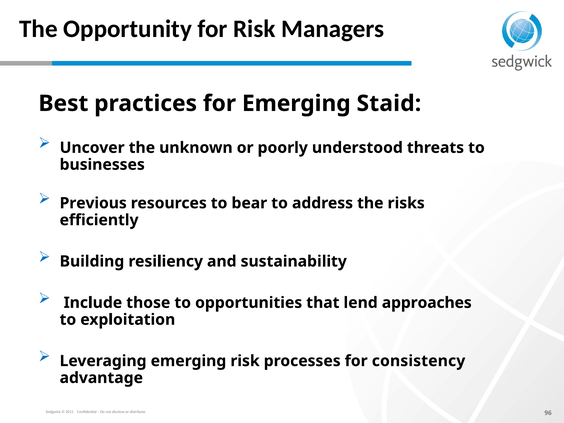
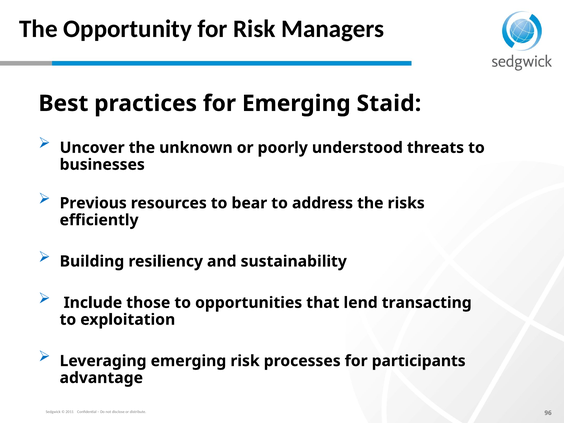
approaches: approaches -> transacting (427, 303)
consistency: consistency -> participants (419, 361)
